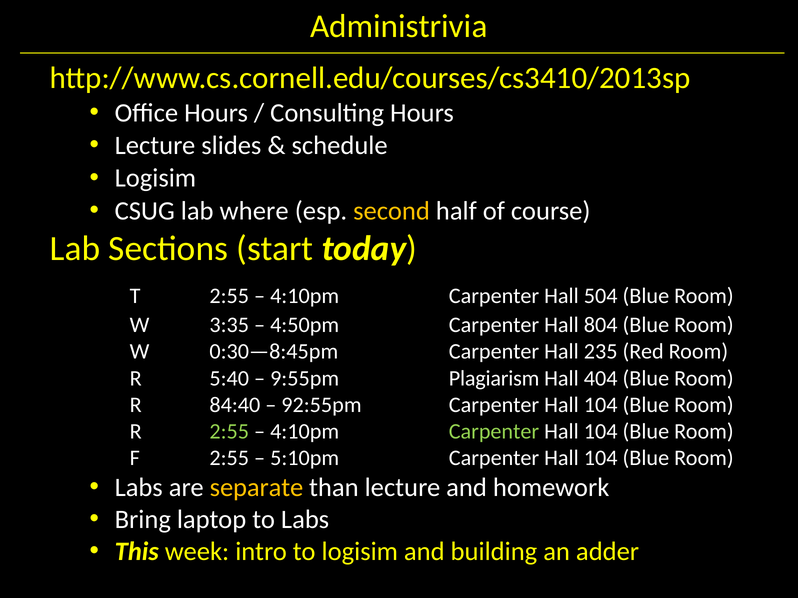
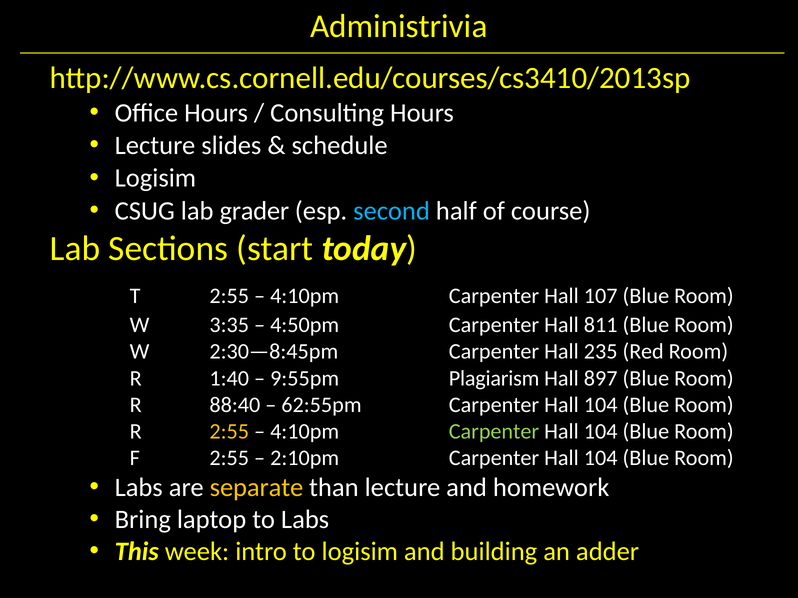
where: where -> grader (254, 211)
second colour: yellow -> light blue (392, 211)
504: 504 -> 107 (601, 296)
804: 804 -> 811 (601, 325)
0:30—8:45pm: 0:30—8:45pm -> 2:30—8:45pm (274, 352)
5:40: 5:40 -> 1:40 (229, 379)
404: 404 -> 897 (601, 379)
84:40: 84:40 -> 88:40 (235, 405)
92:55pm: 92:55pm -> 62:55pm (321, 405)
2:55 colour: light green -> yellow (229, 432)
5:10pm: 5:10pm -> 2:10pm (305, 458)
